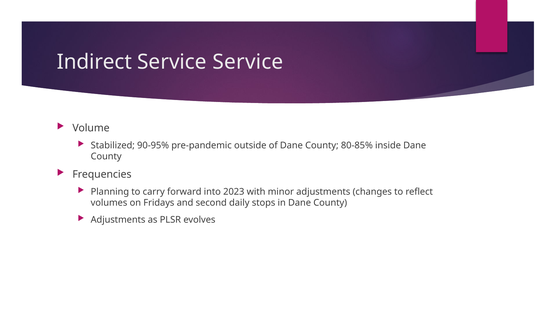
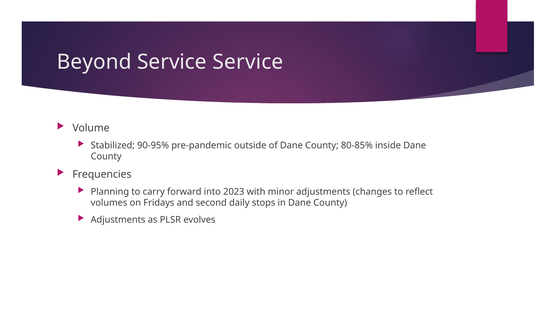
Indirect: Indirect -> Beyond (94, 62)
